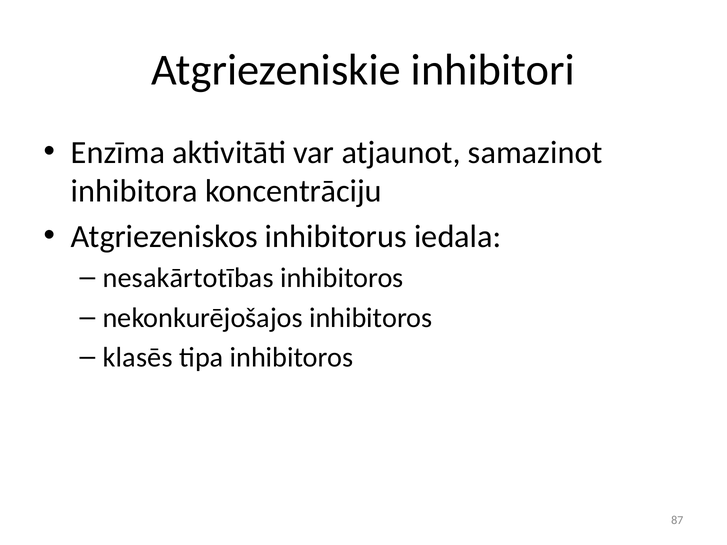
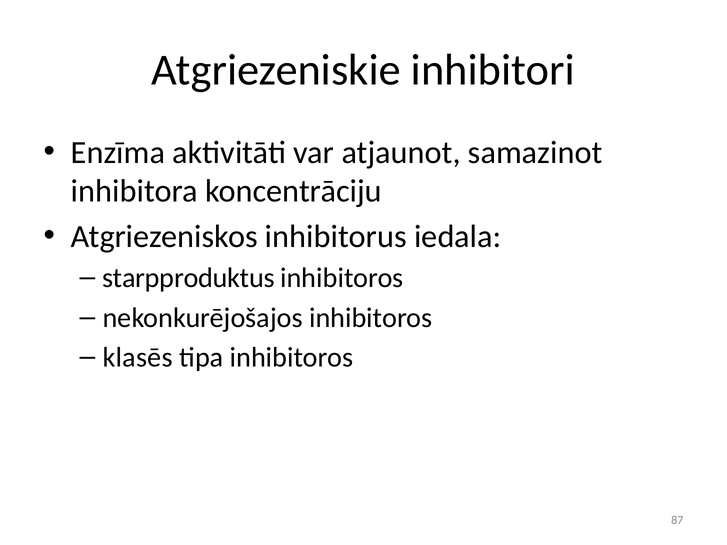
nesakārtotības: nesakārtotības -> starpproduktus (188, 278)
